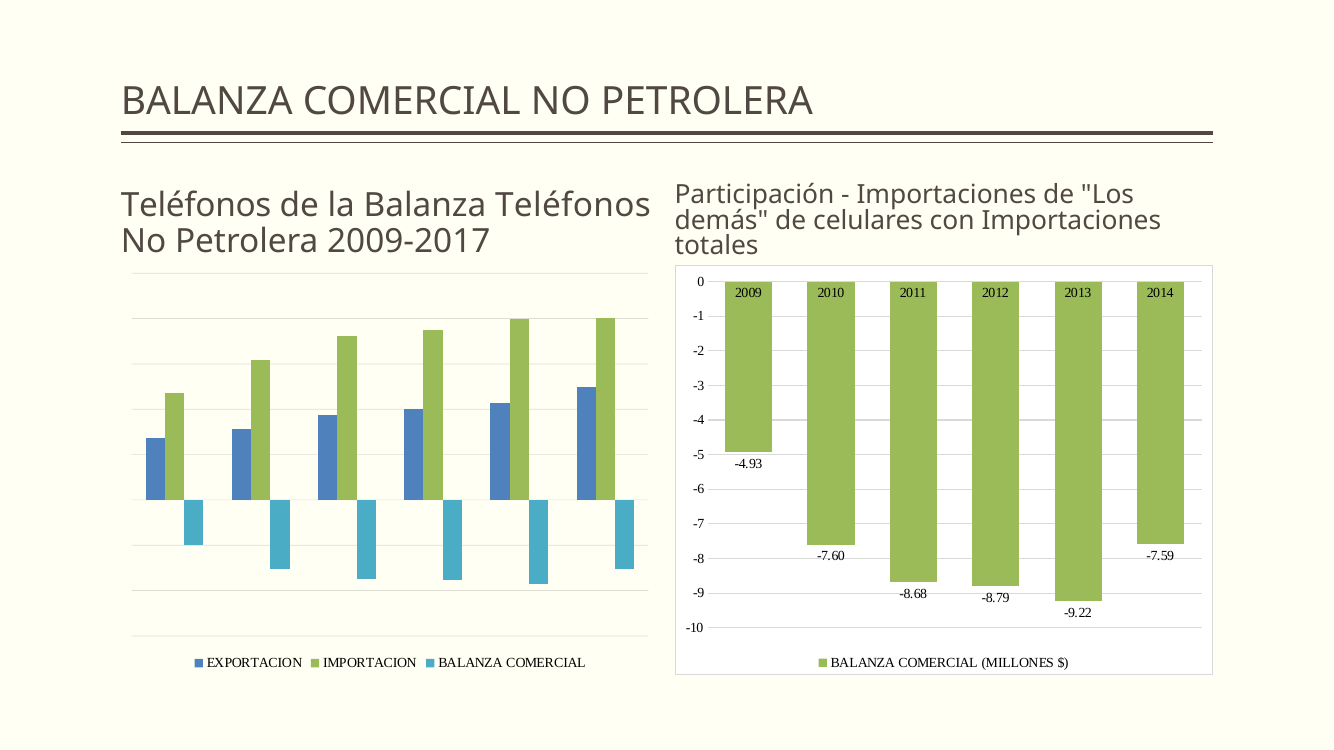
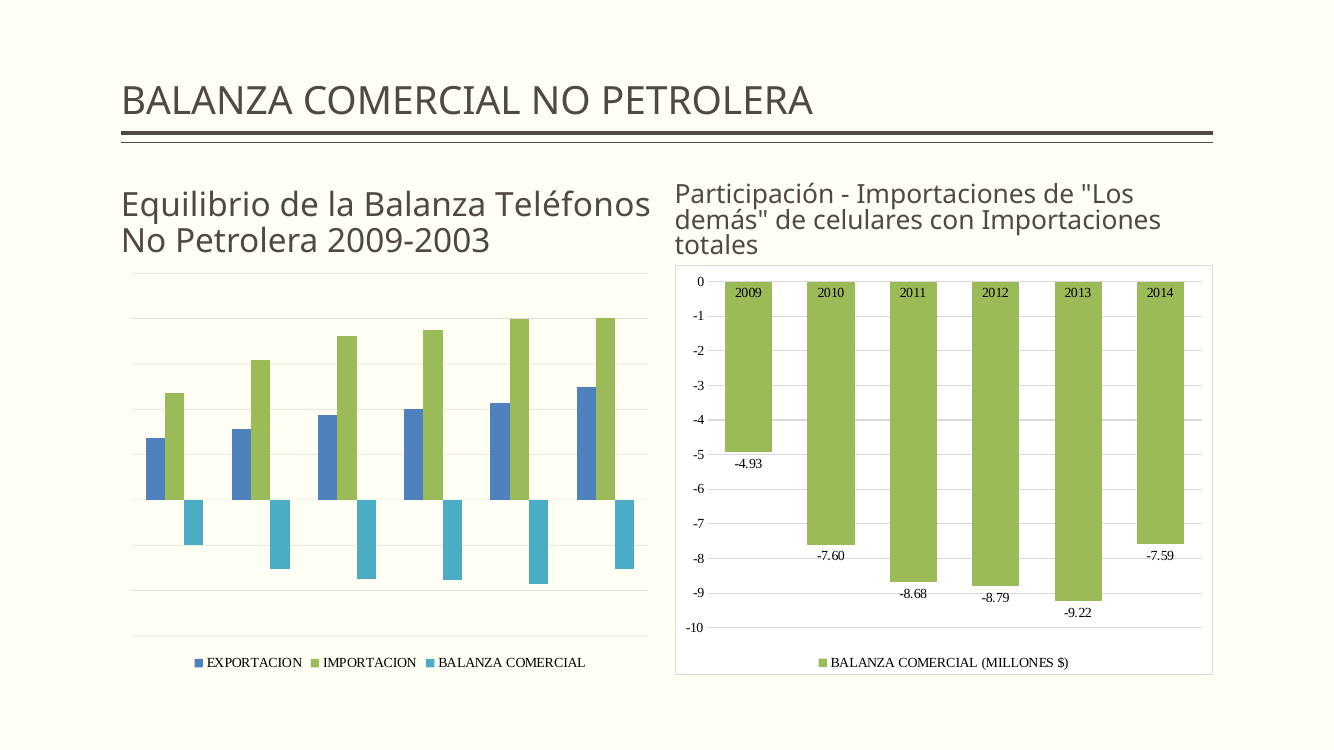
Teléfonos: Teléfonos -> Equilibrio (196, 206)
2009-2017: 2009-2017 -> 2009-2003 (409, 242)
